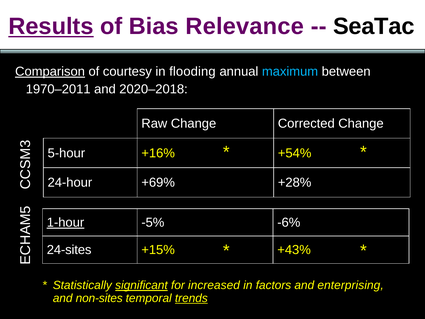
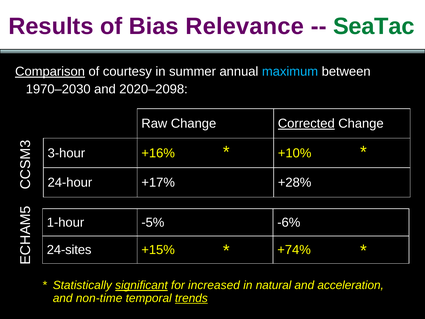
Results underline: present -> none (51, 26)
SeaTac colour: black -> green (374, 26)
flooding: flooding -> summer (193, 72)
1970–2011: 1970–2011 -> 1970–2030 (58, 89)
2020–2018: 2020–2018 -> 2020–2098 (154, 89)
Corrected underline: none -> present (306, 123)
5-hour: 5-hour -> 3-hour (66, 153)
+54%: +54% -> +10% (295, 153)
+69%: +69% -> +17% (158, 182)
1-hour underline: present -> none (65, 222)
+43%: +43% -> +74% (294, 250)
factors: factors -> natural (274, 285)
enterprising: enterprising -> acceleration (351, 285)
non-sites: non-sites -> non-time (99, 298)
